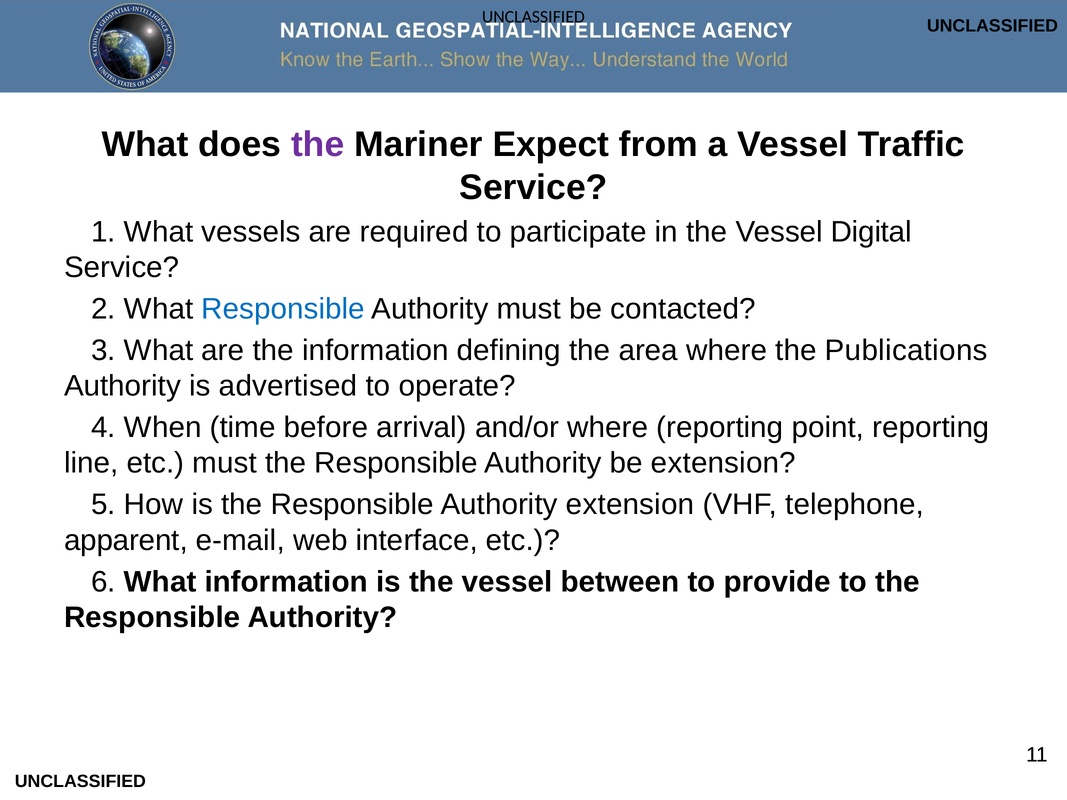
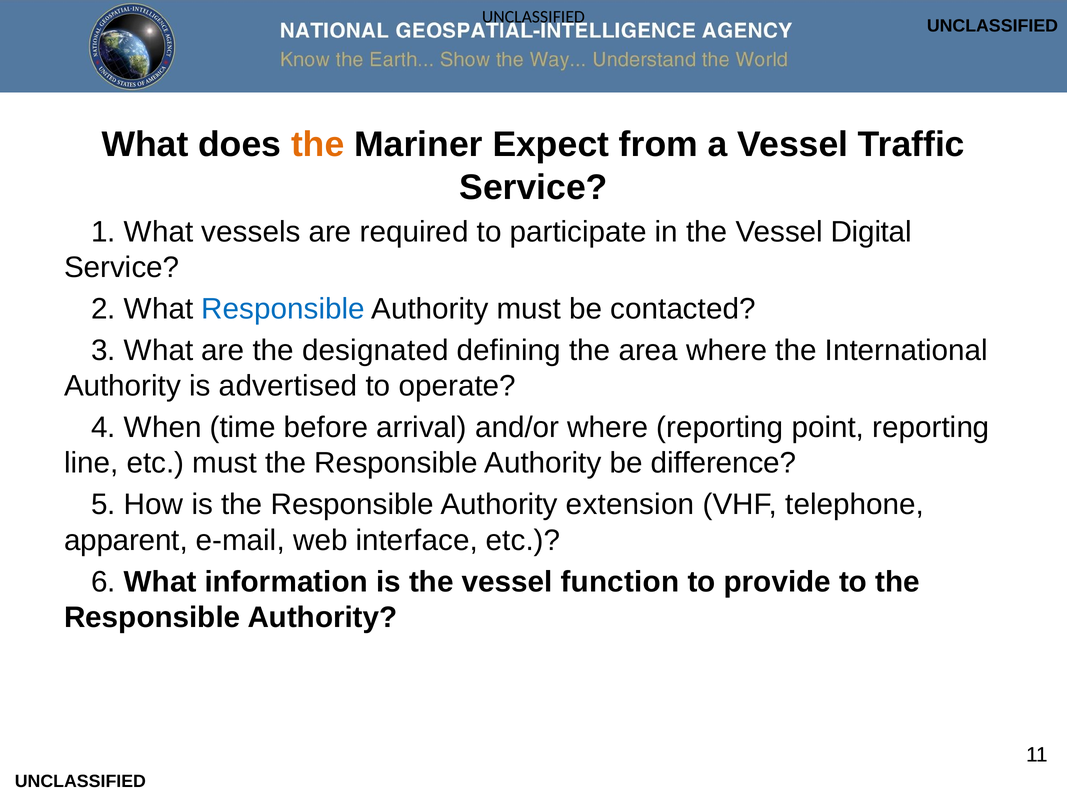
the colour: purple -> orange (318, 145)
the information: information -> designated (375, 351)
Publications: Publications -> International (906, 351)
be extension: extension -> difference (724, 463)
between: between -> function (620, 582)
